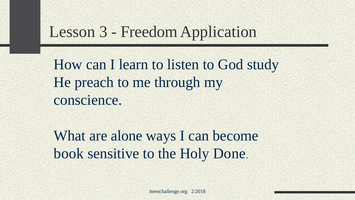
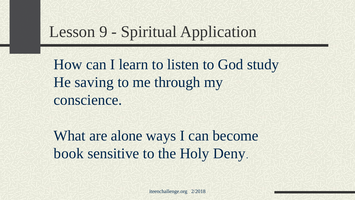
3: 3 -> 9 (103, 32)
Freedom: Freedom -> Spiritual (149, 32)
preach: preach -> saving (94, 82)
Done: Done -> Deny (229, 153)
